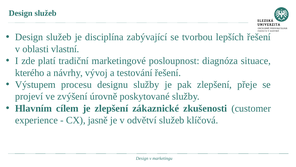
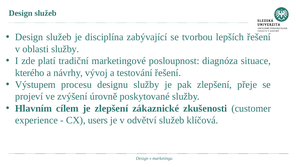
oblasti vlastní: vlastní -> služby (65, 49)
jasně: jasně -> users (98, 120)
